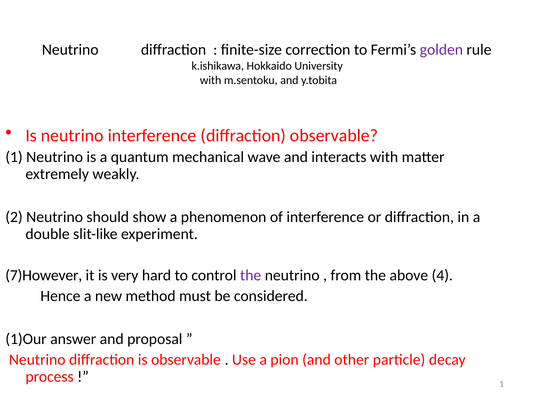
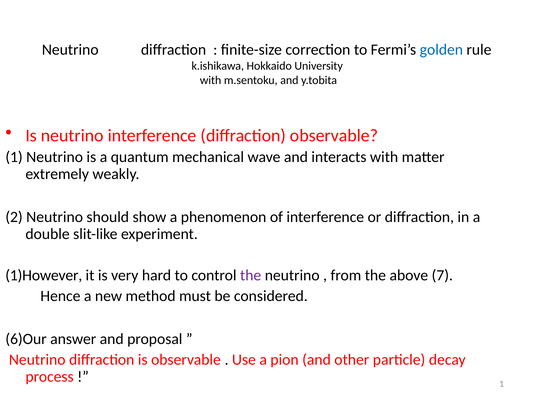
golden colour: purple -> blue (441, 50)
7)However: 7)However -> 1)However (44, 275)
4: 4 -> 7 (442, 275)
1)Our: 1)Our -> 6)Our (26, 339)
